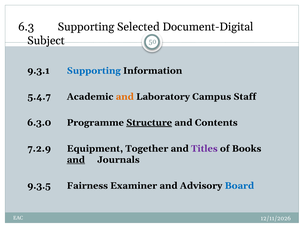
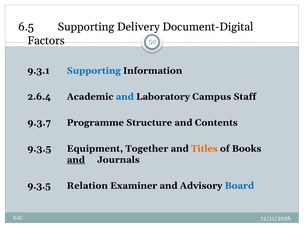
6.3: 6.3 -> 6.5 (26, 27)
Selected: Selected -> Delivery (138, 27)
Subject: Subject -> Factors (46, 41)
5.4.7: 5.4.7 -> 2.6.4 (39, 97)
and colour: orange -> blue (125, 97)
6.3.0: 6.3.0 -> 9.3.7 (39, 123)
Structure underline: present -> none (149, 123)
7.2.9: 7.2.9 -> 9.3.5 (39, 149)
Titles colour: purple -> orange (204, 149)
Fairness: Fairness -> Relation (87, 186)
